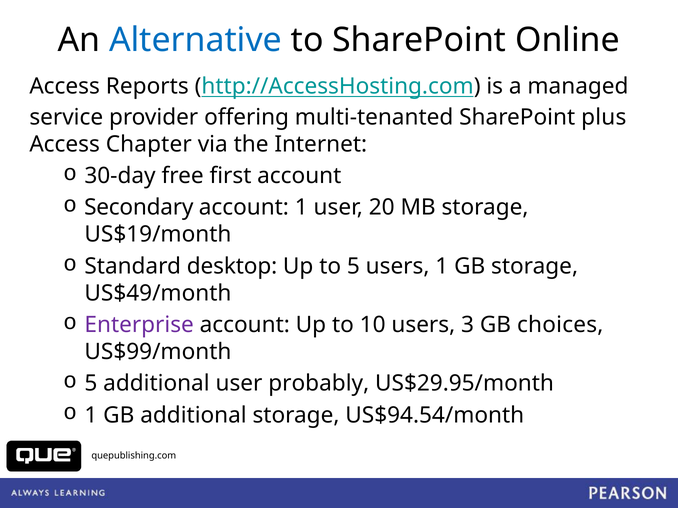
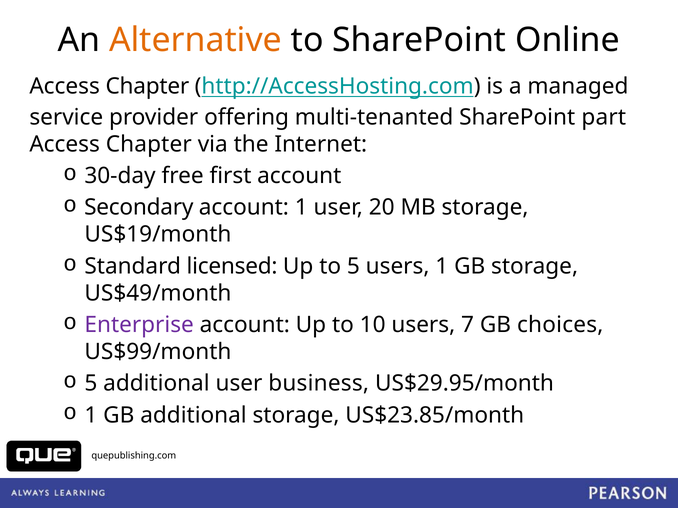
Alternative colour: blue -> orange (196, 40)
Reports: Reports -> Chapter (147, 86)
plus: plus -> part (604, 117)
desktop: desktop -> licensed (232, 266)
3: 3 -> 7 (467, 325)
probably: probably -> business (319, 384)
US$94.54/month: US$94.54/month -> US$23.85/month (435, 415)
